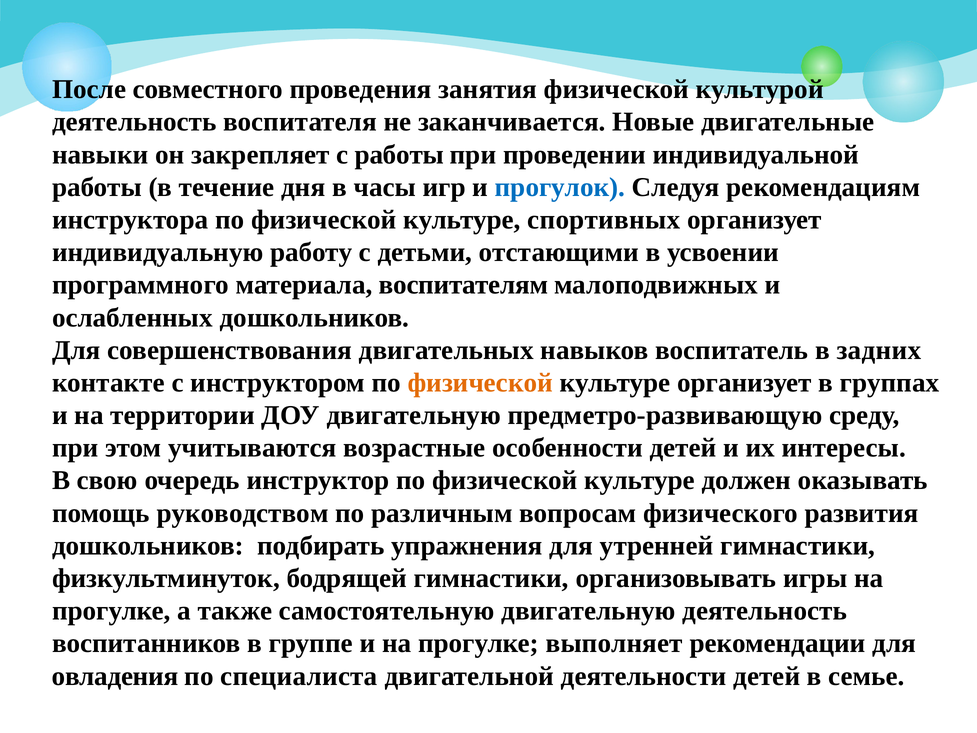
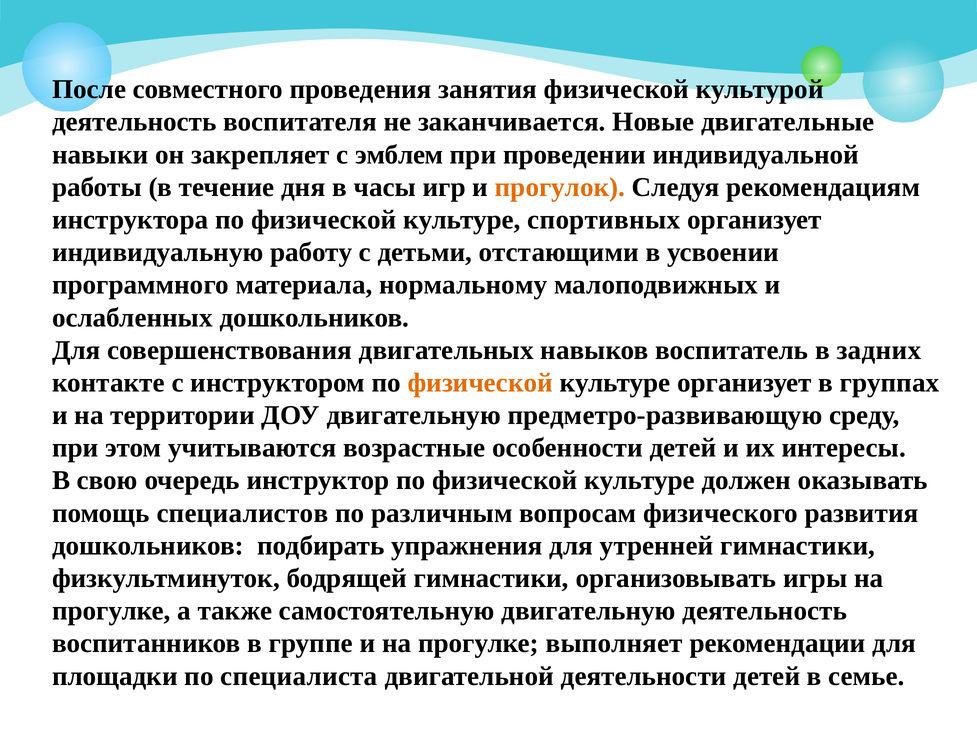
с работы: работы -> эмблем (399, 155)
прогулок colour: blue -> orange (560, 187)
воспитателям: воспитателям -> нормальному (463, 285)
руководством: руководством -> специалистов (242, 513)
овладения: овладения -> площадки (115, 676)
